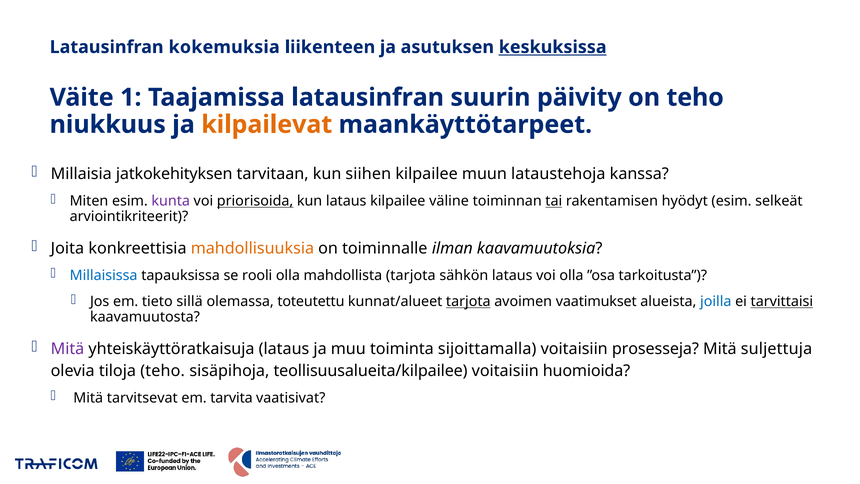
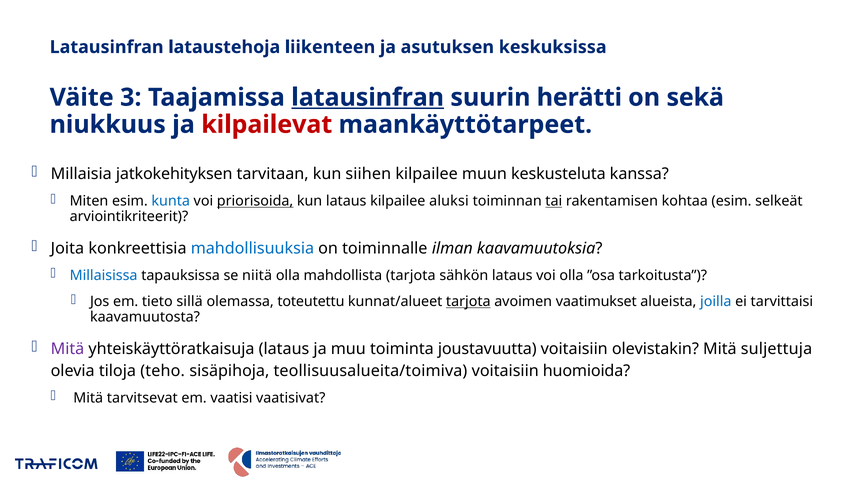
kokemuksia: kokemuksia -> lataustehoja (224, 47)
keskuksissa underline: present -> none (553, 47)
1: 1 -> 3 (131, 97)
latausinfran underline: none -> present (368, 97)
päivity: päivity -> herätti (579, 97)
on teho: teho -> sekä (695, 97)
kilpailevat colour: orange -> red (267, 124)
lataustehoja: lataustehoja -> keskusteluta (558, 174)
kunta colour: purple -> blue (171, 201)
väline: väline -> aluksi (449, 201)
hyödyt: hyödyt -> kohtaa (685, 201)
mahdollisuuksia colour: orange -> blue (252, 248)
rooli: rooli -> niitä (257, 275)
tarvittaisi underline: present -> none (782, 301)
sijoittamalla: sijoittamalla -> joustavuutta (487, 349)
prosesseja: prosesseja -> olevistakin (655, 349)
teollisuusalueita/kilpailee: teollisuusalueita/kilpailee -> teollisuusalueita/toimiva (370, 371)
tarvita: tarvita -> vaatisi (231, 398)
